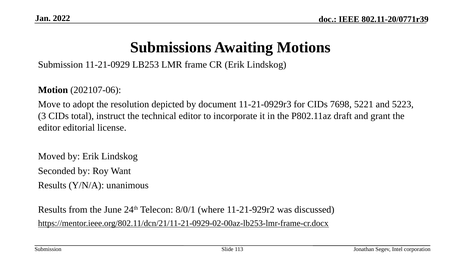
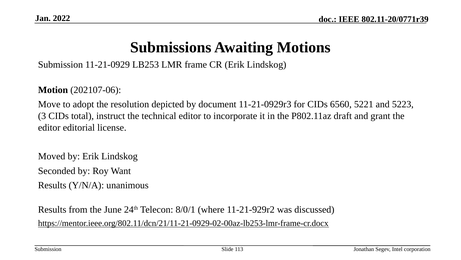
7698: 7698 -> 6560 (341, 104)
